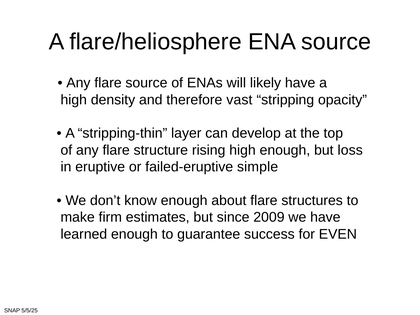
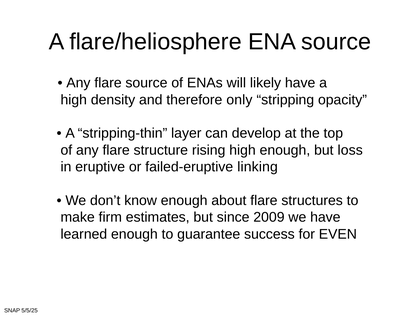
vast: vast -> only (239, 100)
simple: simple -> linking (258, 167)
